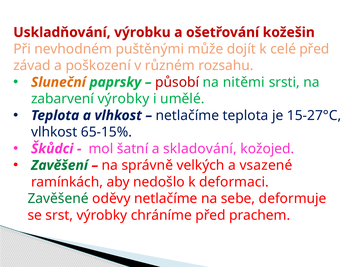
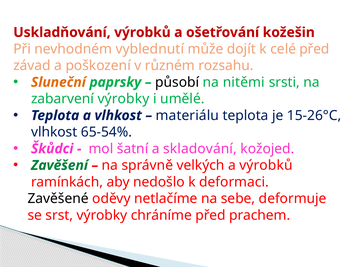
Uskladňování výrobku: výrobku -> výrobků (142, 32)
puštěnými: puštěnými -> vyblednutí (150, 49)
působí colour: red -> black (177, 82)
netlačíme: netlačíme -> materiálu (187, 115)
15-27°C: 15-27°C -> 15-26°C (314, 115)
65-15%: 65-15% -> 65-54% (106, 132)
a vsazené: vsazené -> výrobků (266, 165)
Zavěšené colour: green -> black (58, 198)
